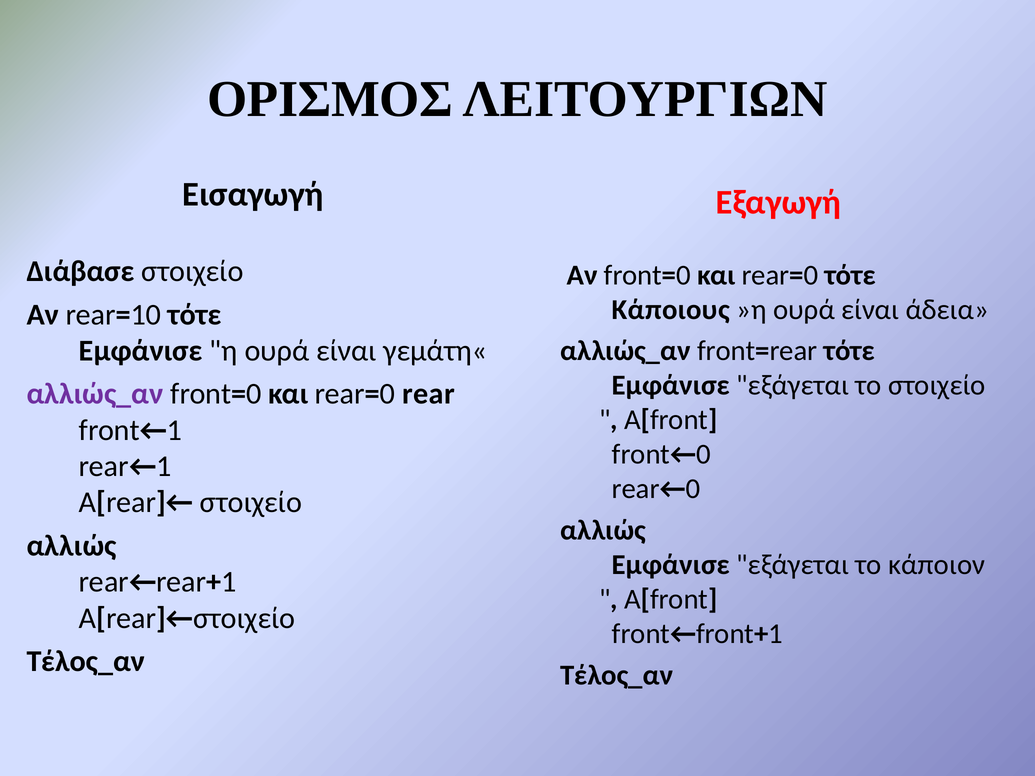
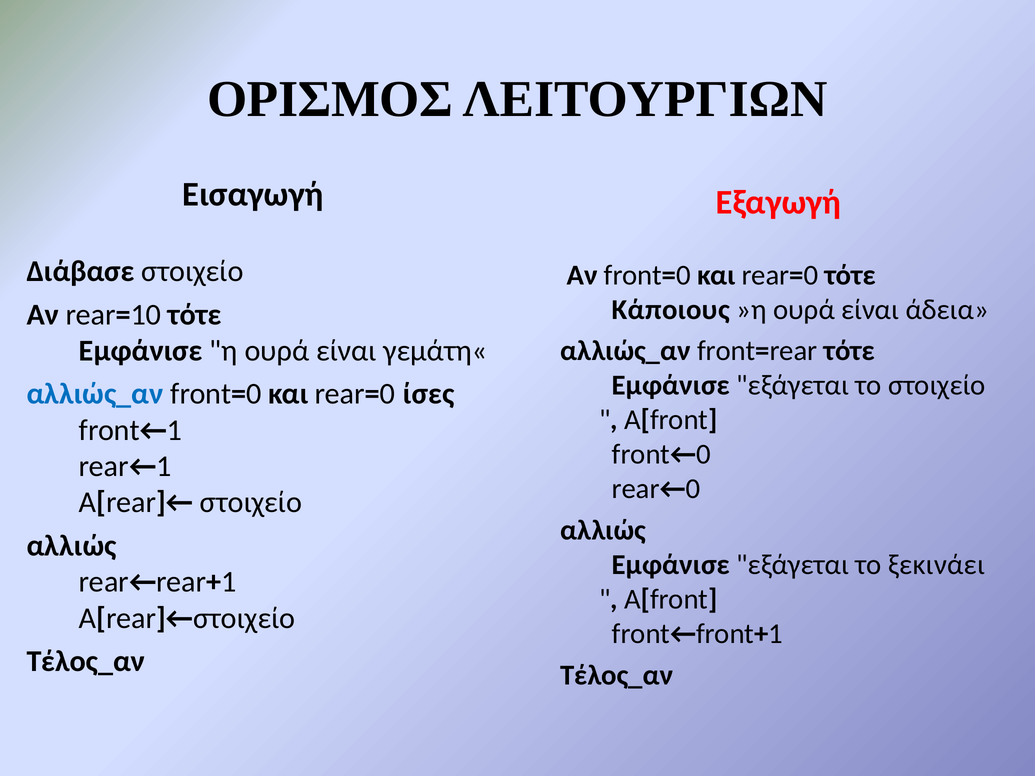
αλλιώς_αν colour: purple -> blue (95, 394)
rear: rear -> ίσες (429, 394)
κάποιον: κάποιον -> ξεκινάει (937, 565)
